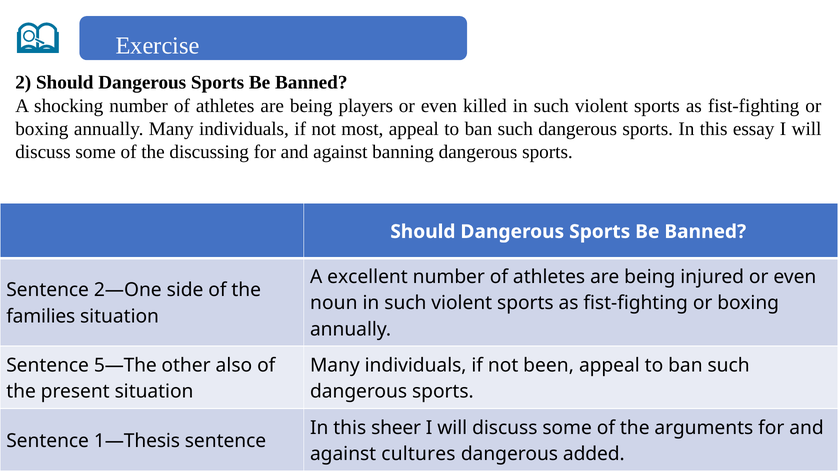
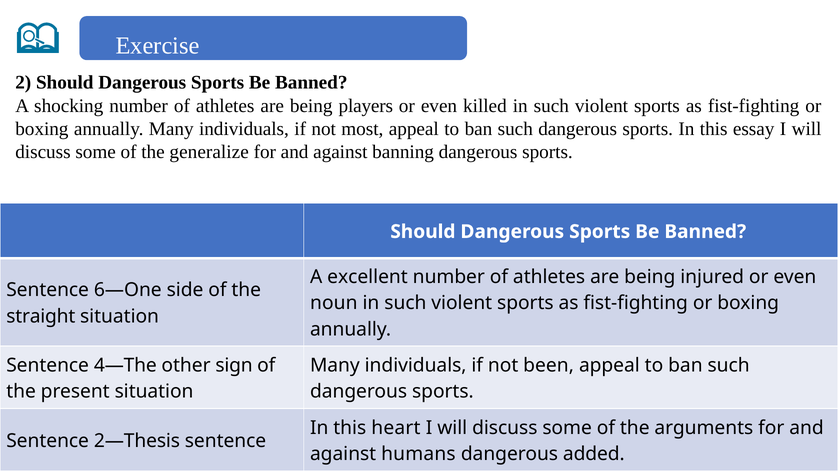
discussing: discussing -> generalize (209, 152)
2—One: 2—One -> 6—One (128, 290)
families: families -> straight (41, 316)
5—The: 5—The -> 4—The (125, 365)
also: also -> sign (234, 365)
sheer: sheer -> heart (396, 428)
1—Thesis: 1—Thesis -> 2—Thesis (137, 441)
cultures: cultures -> humans (418, 454)
